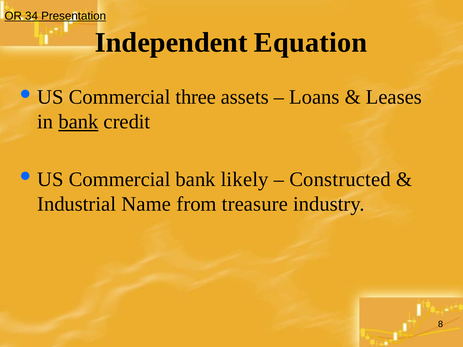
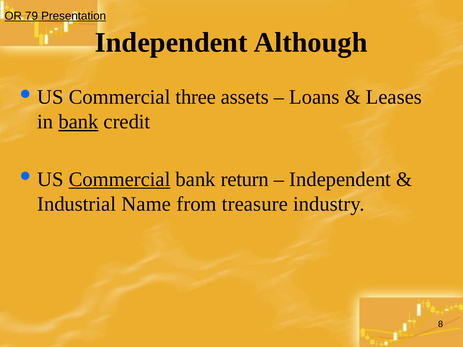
34: 34 -> 79 (32, 16)
Equation: Equation -> Although (311, 42)
Commercial underline: none -> present (120, 179)
likely: likely -> return (245, 179)
Constructed: Constructed -> Independent (340, 179)
